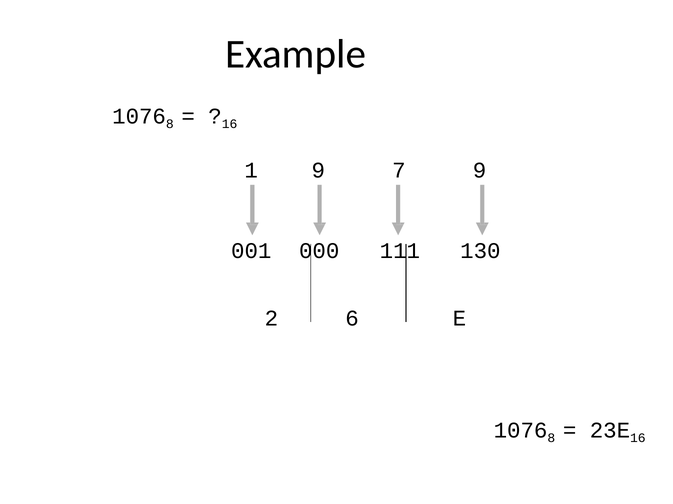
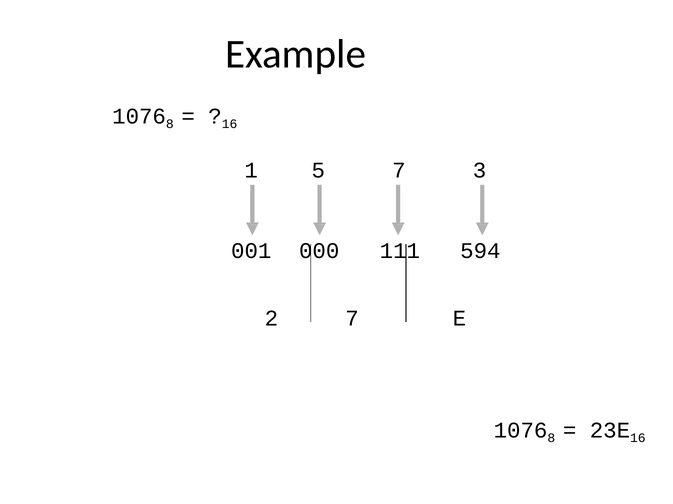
1 9: 9 -> 5 (318, 171)
7 9: 9 -> 3 (480, 171)
130: 130 -> 594 (480, 251)
2 6: 6 -> 7 (352, 319)
